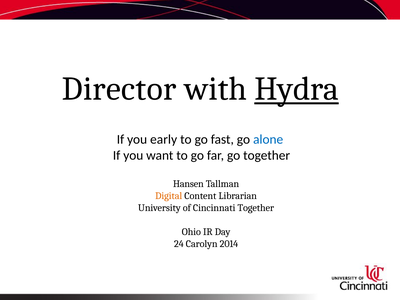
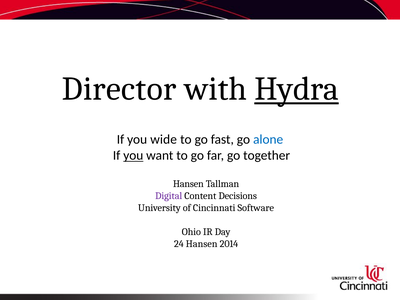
early: early -> wide (164, 140)
you underline: none -> present (133, 156)
Digital colour: orange -> purple (169, 196)
Librarian: Librarian -> Decisions (238, 196)
Cincinnati Together: Together -> Software (256, 208)
24 Carolyn: Carolyn -> Hansen (202, 244)
